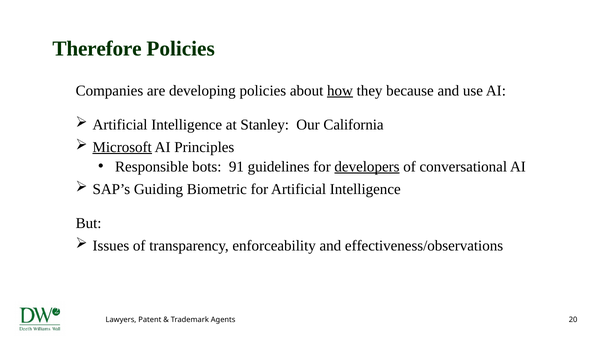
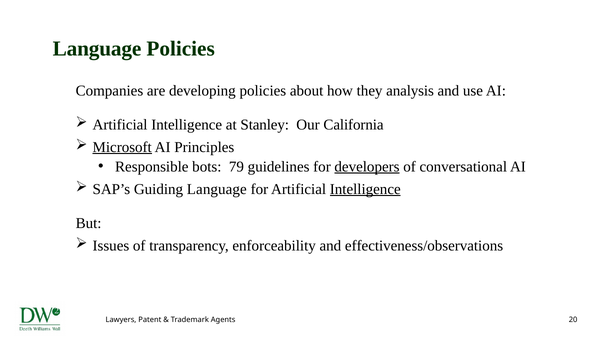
Therefore: Therefore -> Language (97, 49)
how underline: present -> none (340, 91)
because: because -> analysis (410, 91)
91: 91 -> 79 (236, 167)
Guiding Biometric: Biometric -> Language (217, 189)
Intelligence underline: none -> present (365, 189)
